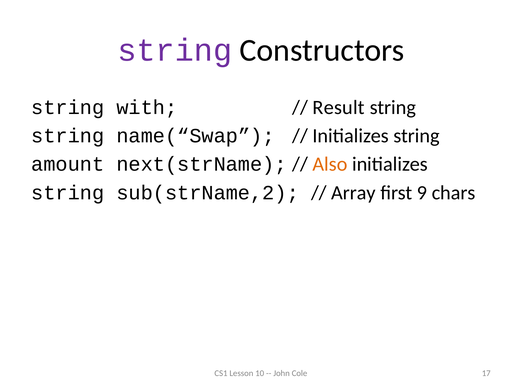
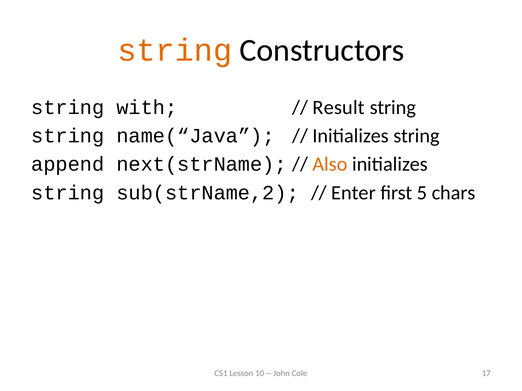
string colour: purple -> orange (175, 51)
name(“Swap: name(“Swap -> name(“Java (195, 136)
amount: amount -> append (68, 164)
Array: Array -> Enter (353, 193)
9: 9 -> 5 (422, 193)
